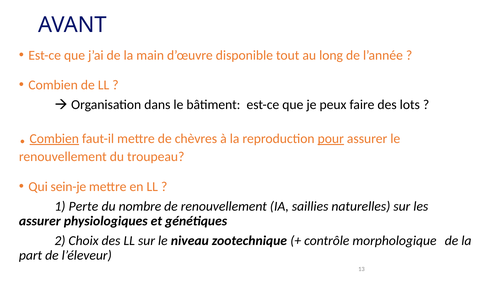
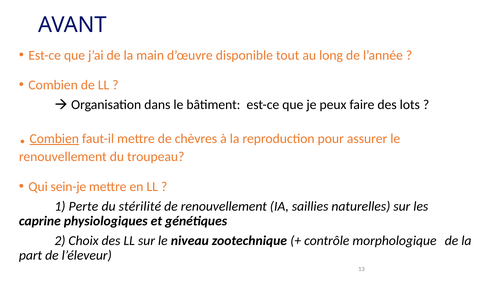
pour underline: present -> none (331, 139)
nombre: nombre -> stérilité (140, 207)
assurer: assurer -> caprine (40, 221)
